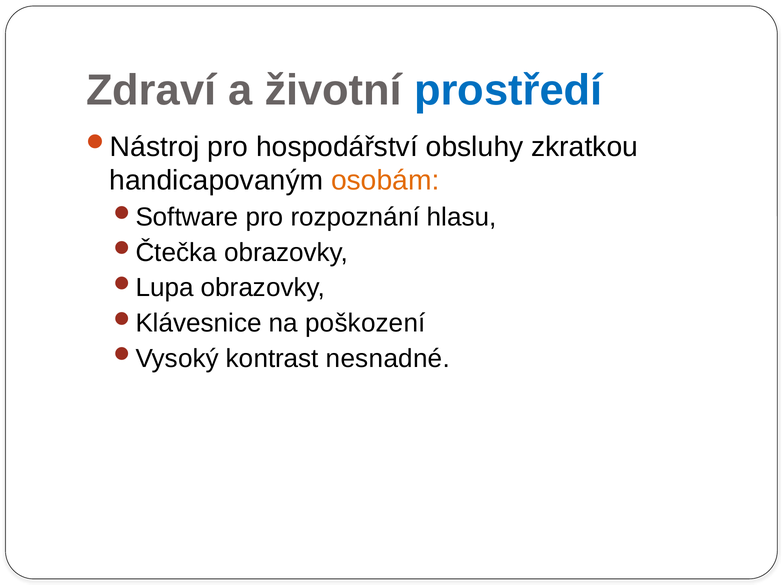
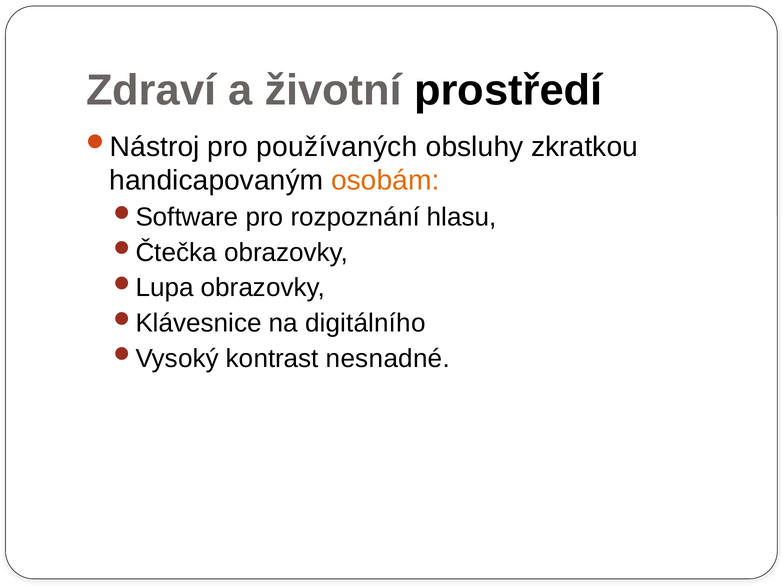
prostředí colour: blue -> black (508, 90)
hospodářství: hospodářství -> používaných (337, 147)
poškození: poškození -> digitálního (365, 323)
